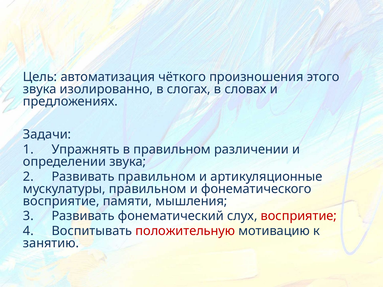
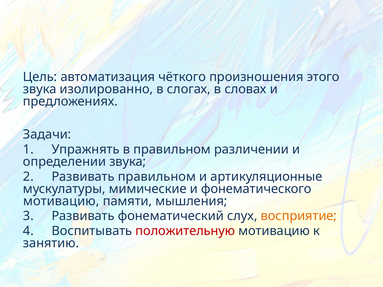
мускулатуры правильном: правильном -> мимические (148, 189)
восприятие: восприятие -> мотивацию (61, 201)
восприятие colour: red -> orange (299, 216)
